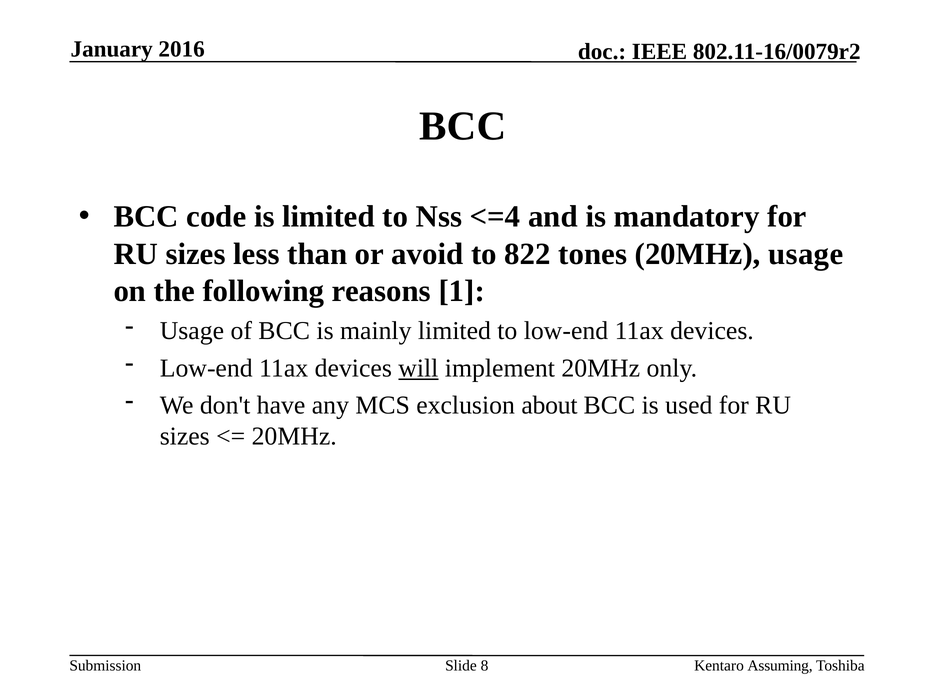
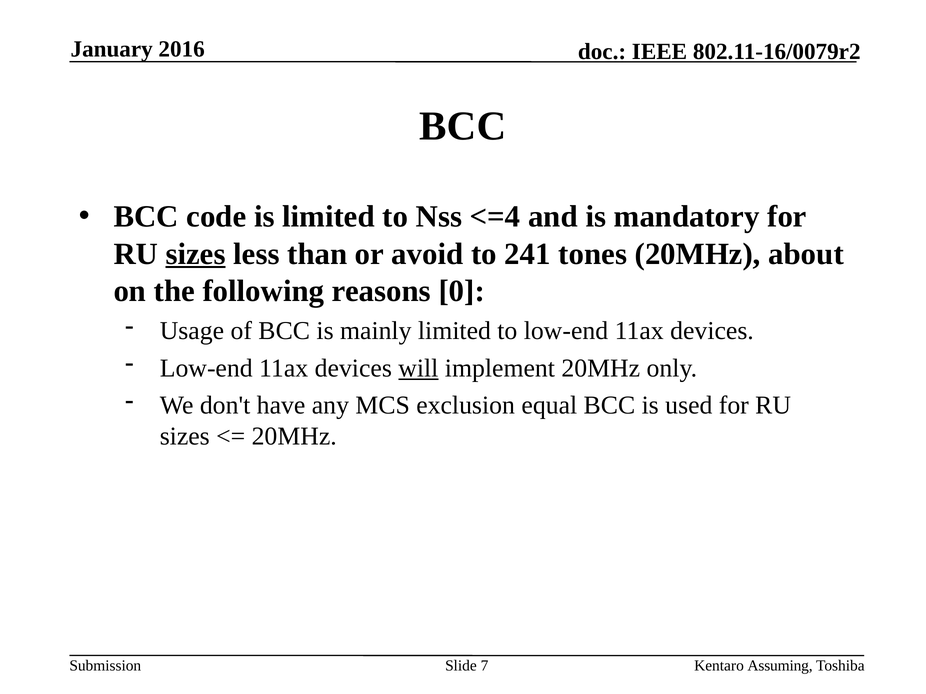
sizes underline: none -> present (196, 254)
822: 822 -> 241 (528, 254)
20MHz usage: usage -> about (806, 254)
1: 1 -> 0 (462, 291)
about: about -> equal (549, 406)
8: 8 -> 7 (485, 666)
